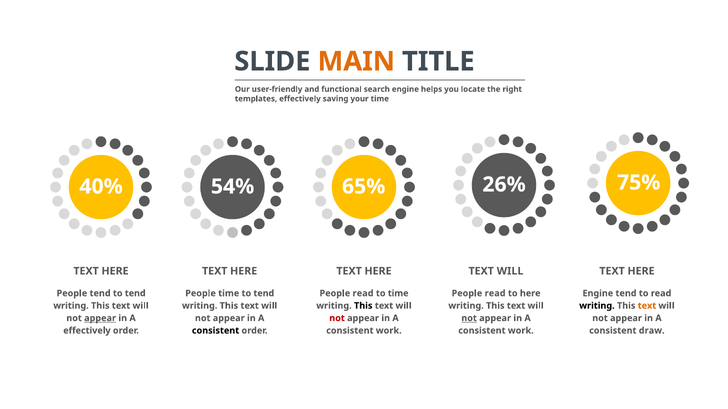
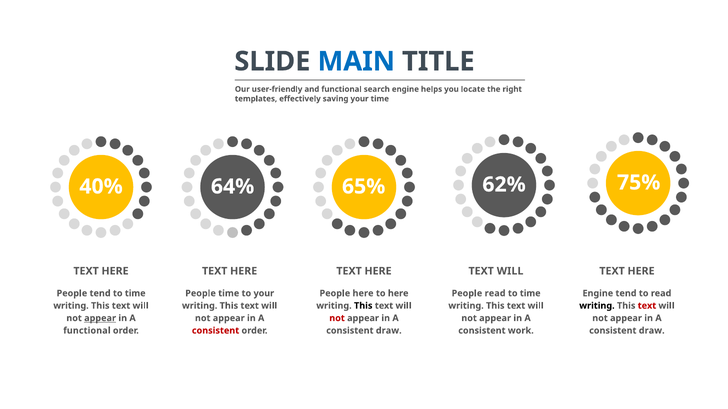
MAIN colour: orange -> blue (356, 61)
26%: 26% -> 62% (504, 185)
54%: 54% -> 64% (233, 187)
tend to tend: tend -> time (135, 294)
tend: tend -> your (264, 294)
read: read -> here (363, 294)
to time: time -> here (398, 294)
here: here -> time (530, 294)
text colour: orange -> red (647, 306)
not underline: present -> none (469, 319)
effectively: effectively -> functional (87, 331)
consistent colour: black -> red (216, 331)
work: work -> draw (389, 331)
